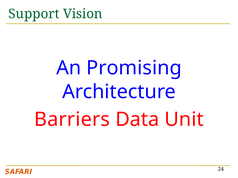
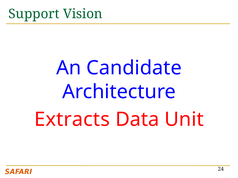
Promising: Promising -> Candidate (134, 68)
Barriers: Barriers -> Extracts (72, 120)
